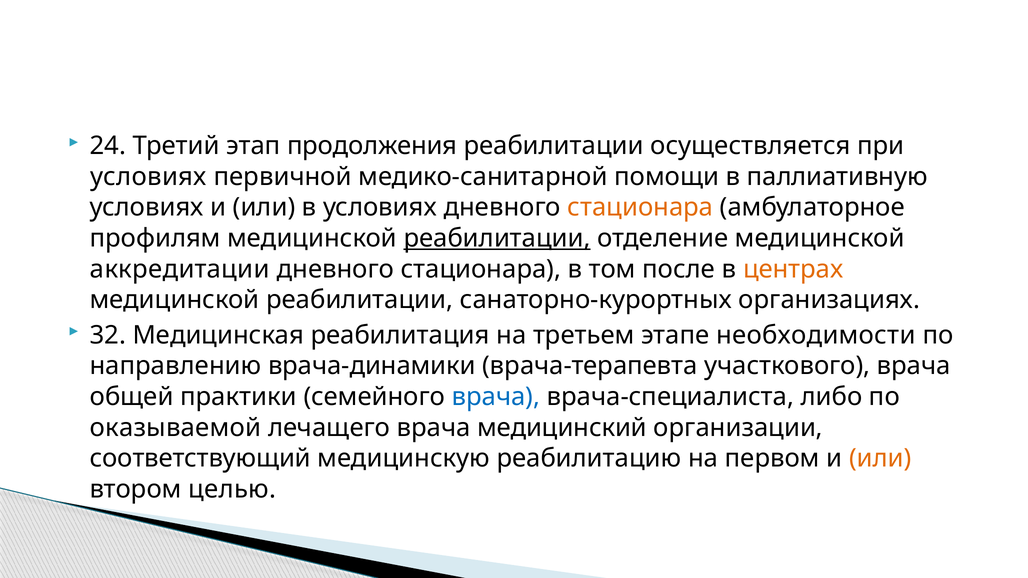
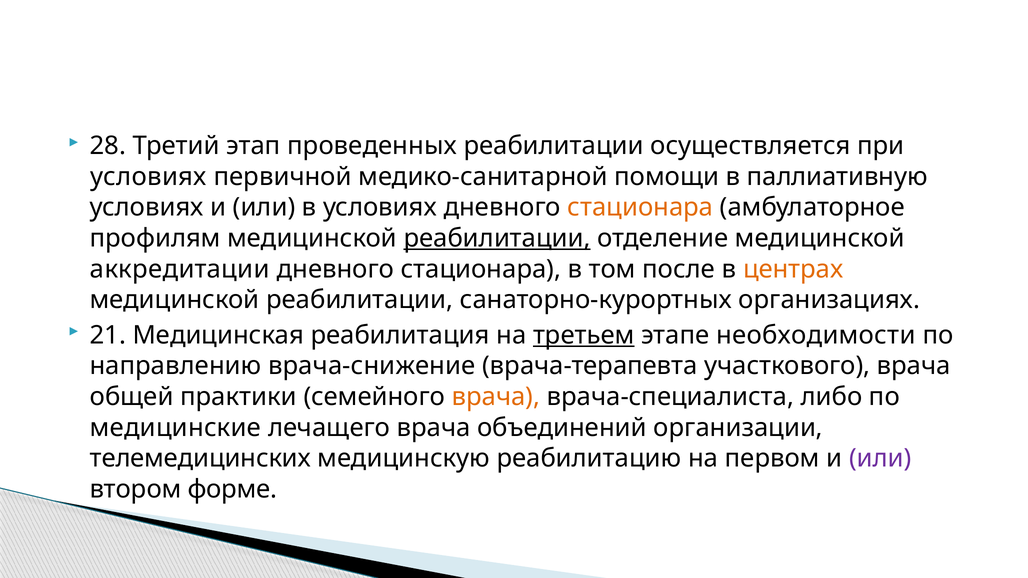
24: 24 -> 28 (108, 146)
продолжения: продолжения -> проведенных (372, 146)
32: 32 -> 21 (108, 335)
третьем underline: none -> present (584, 335)
врача-динамики: врача-динамики -> врача-снижение (372, 366)
врача colour: blue -> orange (496, 397)
оказываемой: оказываемой -> медицинские (175, 428)
медицинский: медицинский -> объединений (562, 428)
соответствующий: соответствующий -> телемедицинских (200, 459)
или colour: orange -> purple (880, 459)
целью: целью -> форме (232, 489)
